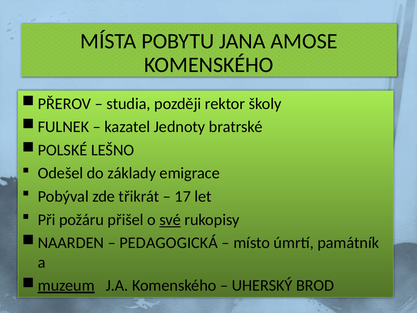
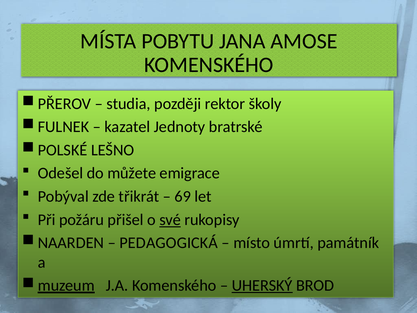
základy: základy -> můžete (132, 173)
17: 17 -> 69 (183, 196)
UHERSKÝ underline: none -> present (262, 285)
